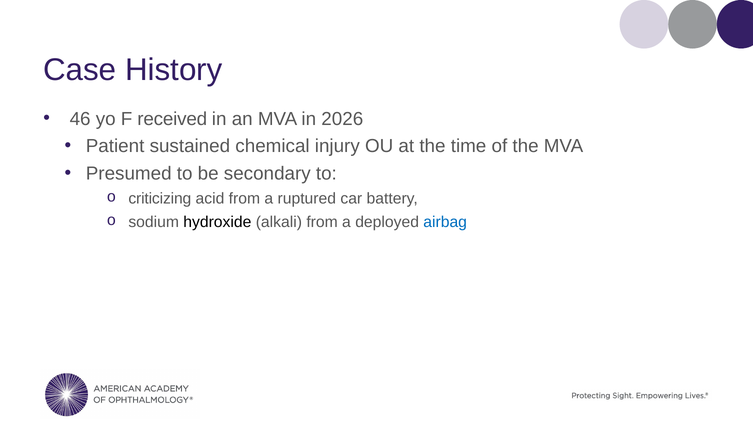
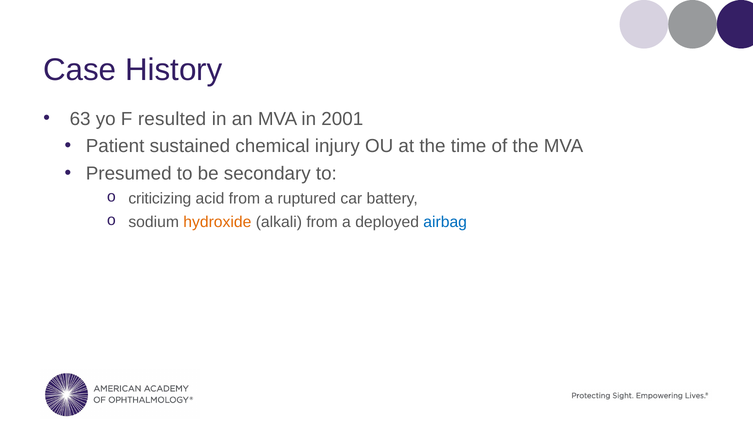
46: 46 -> 63 (80, 119)
received: received -> resulted (172, 119)
2026: 2026 -> 2001 (342, 119)
hydroxide colour: black -> orange (217, 222)
